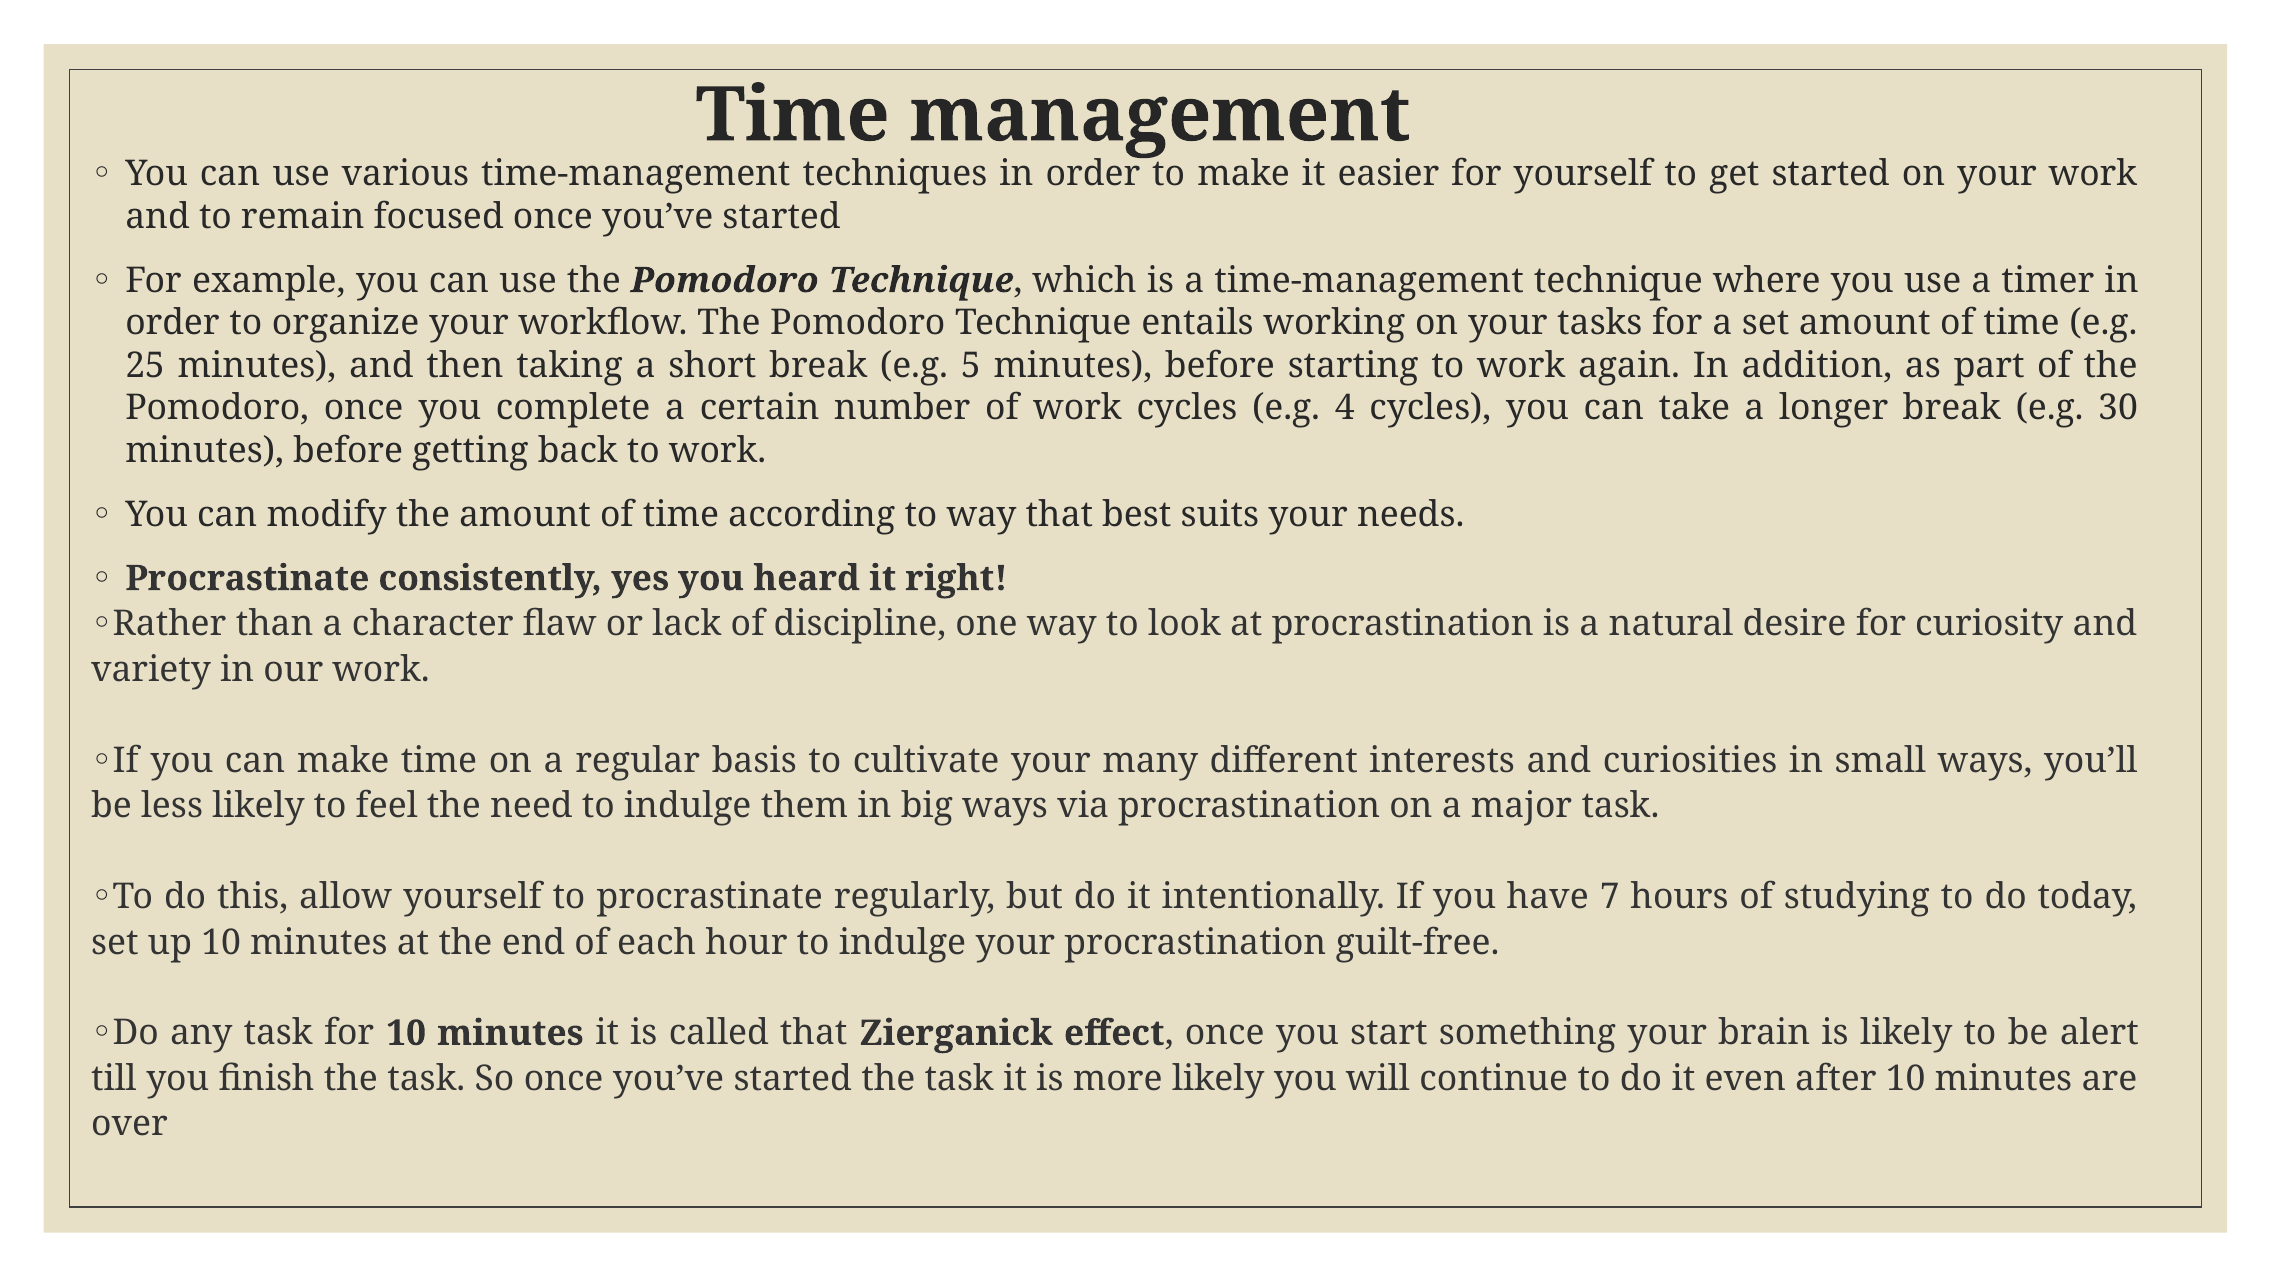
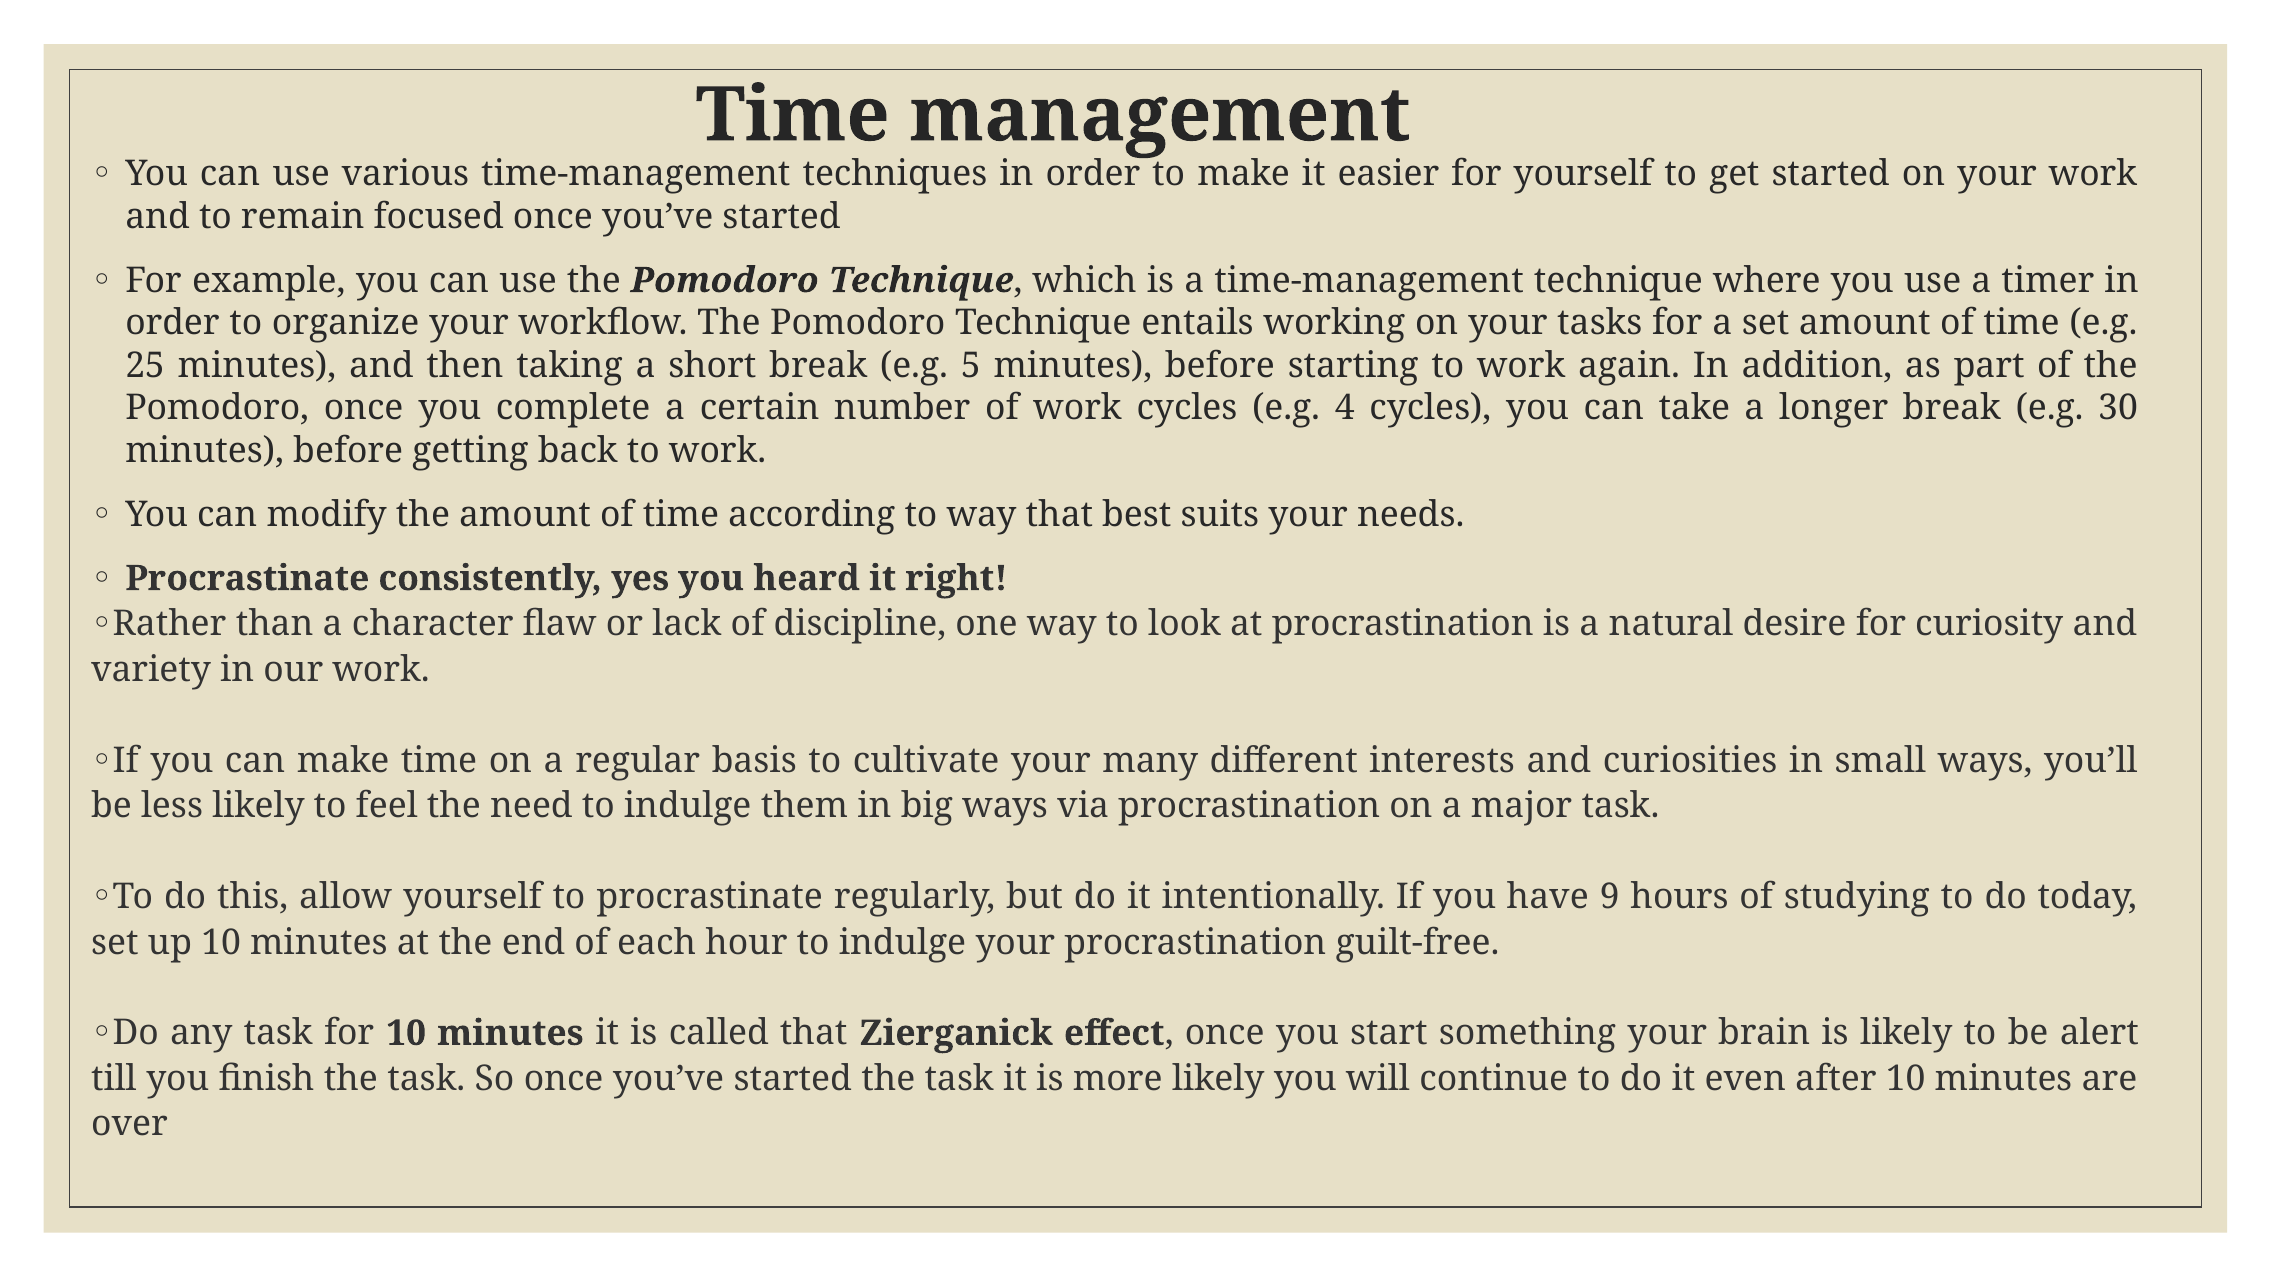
7: 7 -> 9 (1610, 897)
